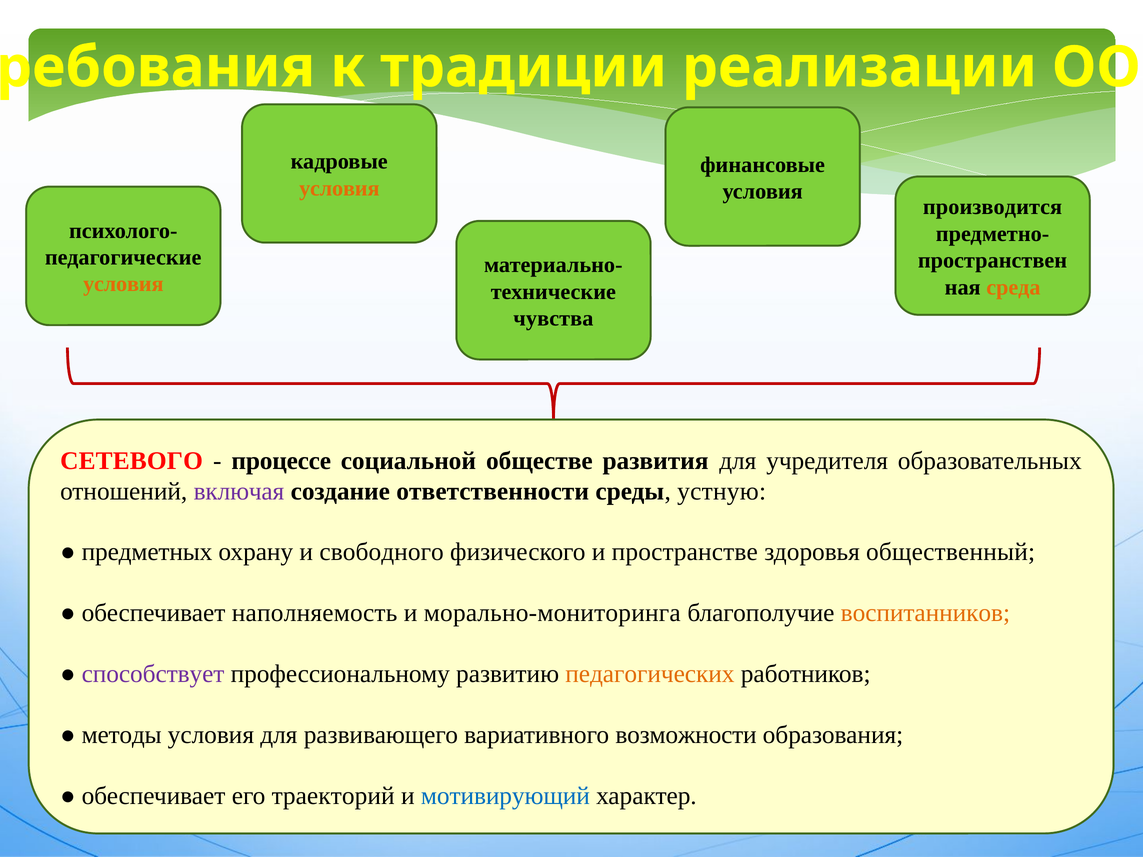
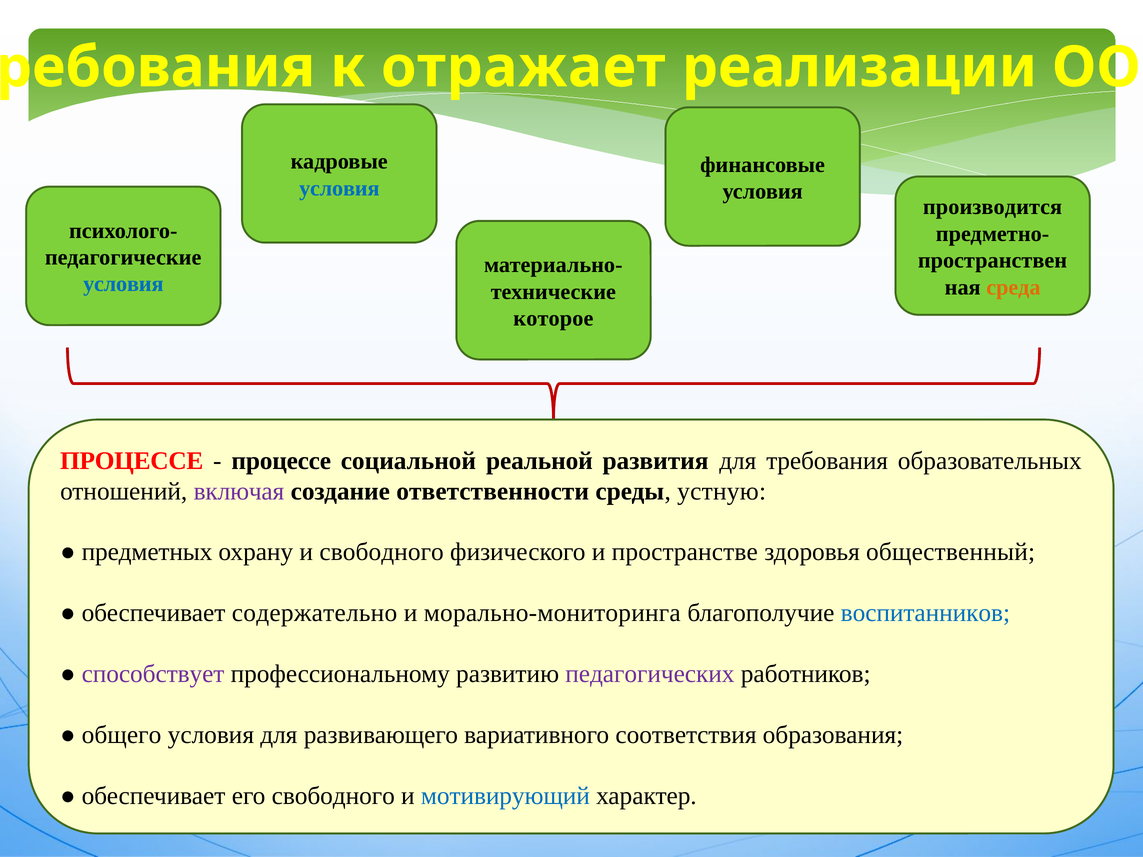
традиции: традиции -> отражает (523, 67)
условия colour: orange -> blue (339, 188)
условия colour: orange -> blue (123, 284)
чувства: чувства -> которое (553, 318)
СЕТЕВОГО: СЕТЕВОГО -> ПРОЦЕССЕ (132, 461)
обществе: обществе -> реальной (539, 461)
для учредителя: учредителя -> требования (827, 461)
наполняемость: наполняемость -> содержательно (315, 613)
воспитанников colour: orange -> blue (925, 613)
педагогических colour: orange -> purple (650, 674)
методы: методы -> общего (122, 735)
возможности: возможности -> соответствия (686, 735)
его траекторий: траекторий -> свободного (333, 796)
